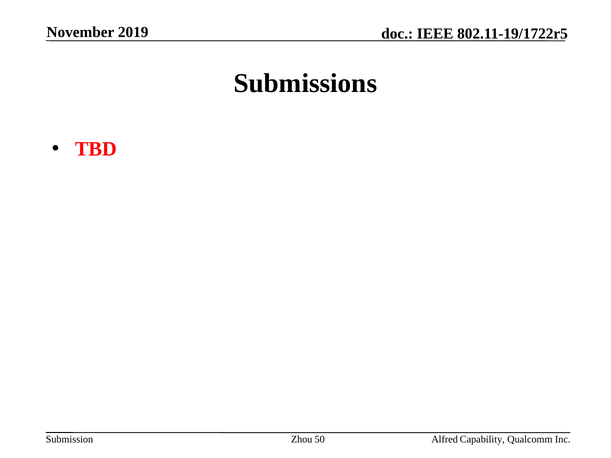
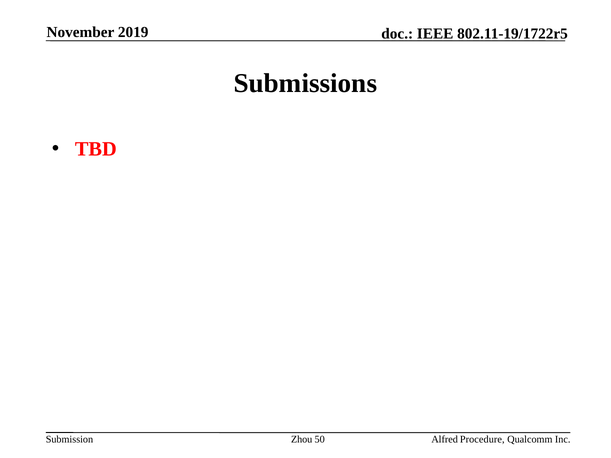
Capability: Capability -> Procedure (482, 439)
